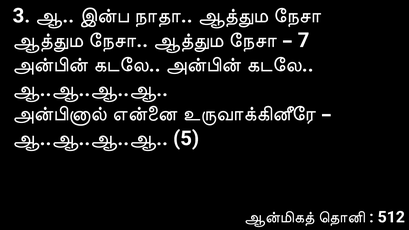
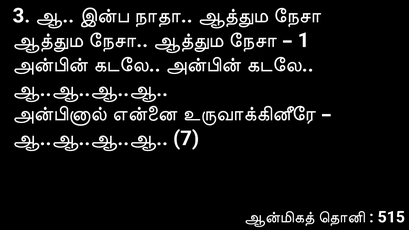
7: 7 -> 1 (304, 40)
5: 5 -> 7 (186, 138)
512: 512 -> 515 (391, 217)
